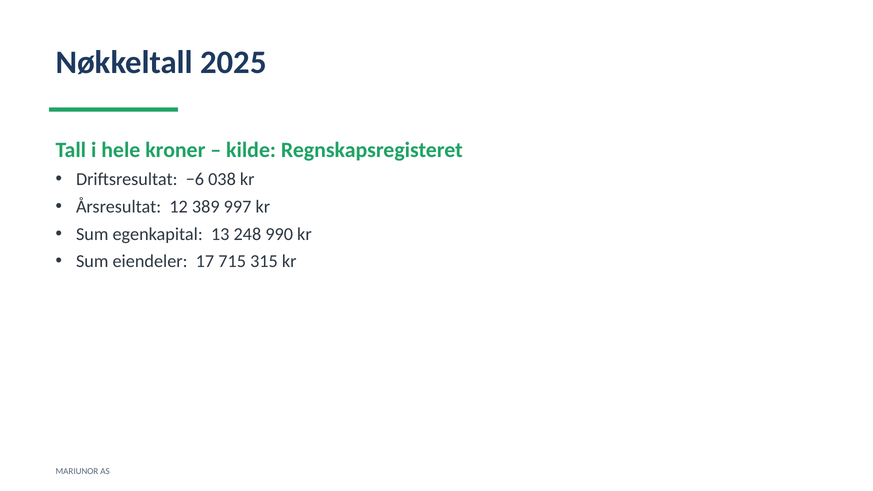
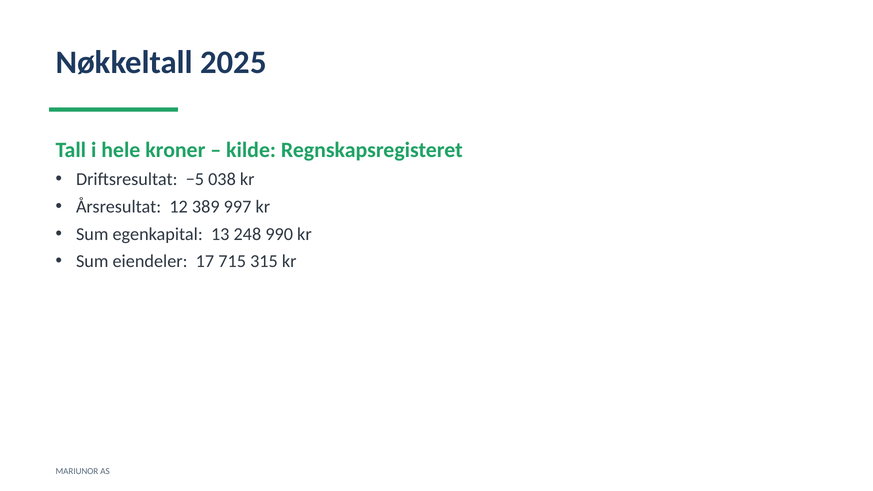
−6: −6 -> −5 (195, 180)
